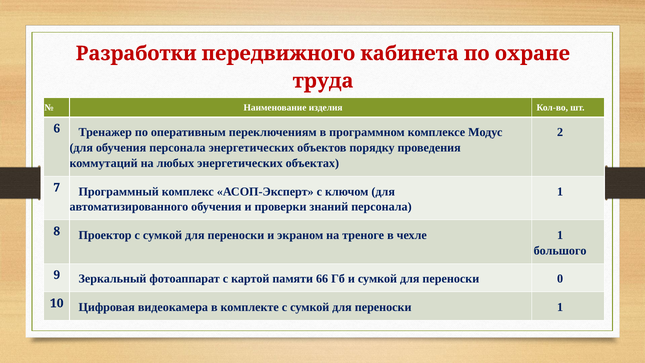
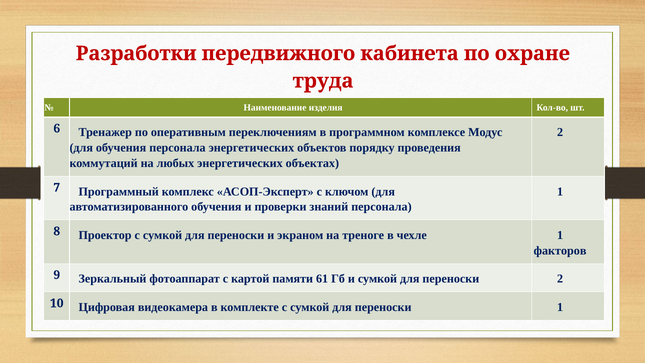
большого: большого -> факторов (560, 250)
66: 66 -> 61 (322, 279)
переноски 0: 0 -> 2 (560, 279)
